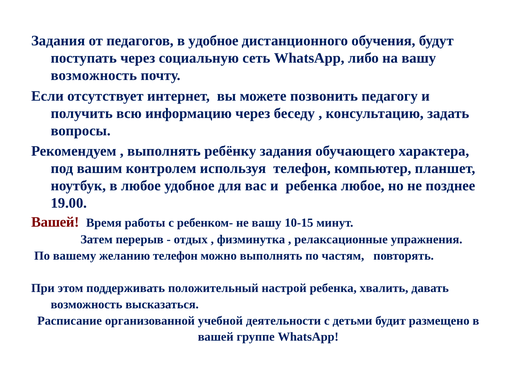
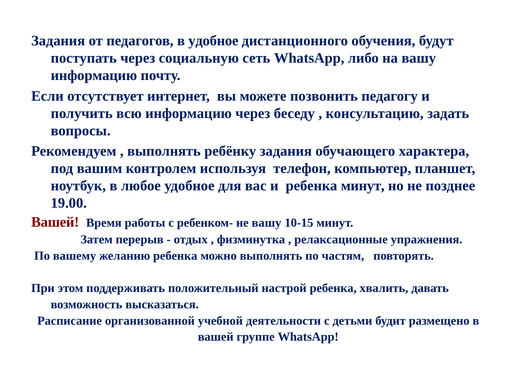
возможность: возможность -> информацию (94, 75)
ребенка любое: любое -> минут (363, 186)
желанию телефон: телефон -> ребенка (175, 256)
